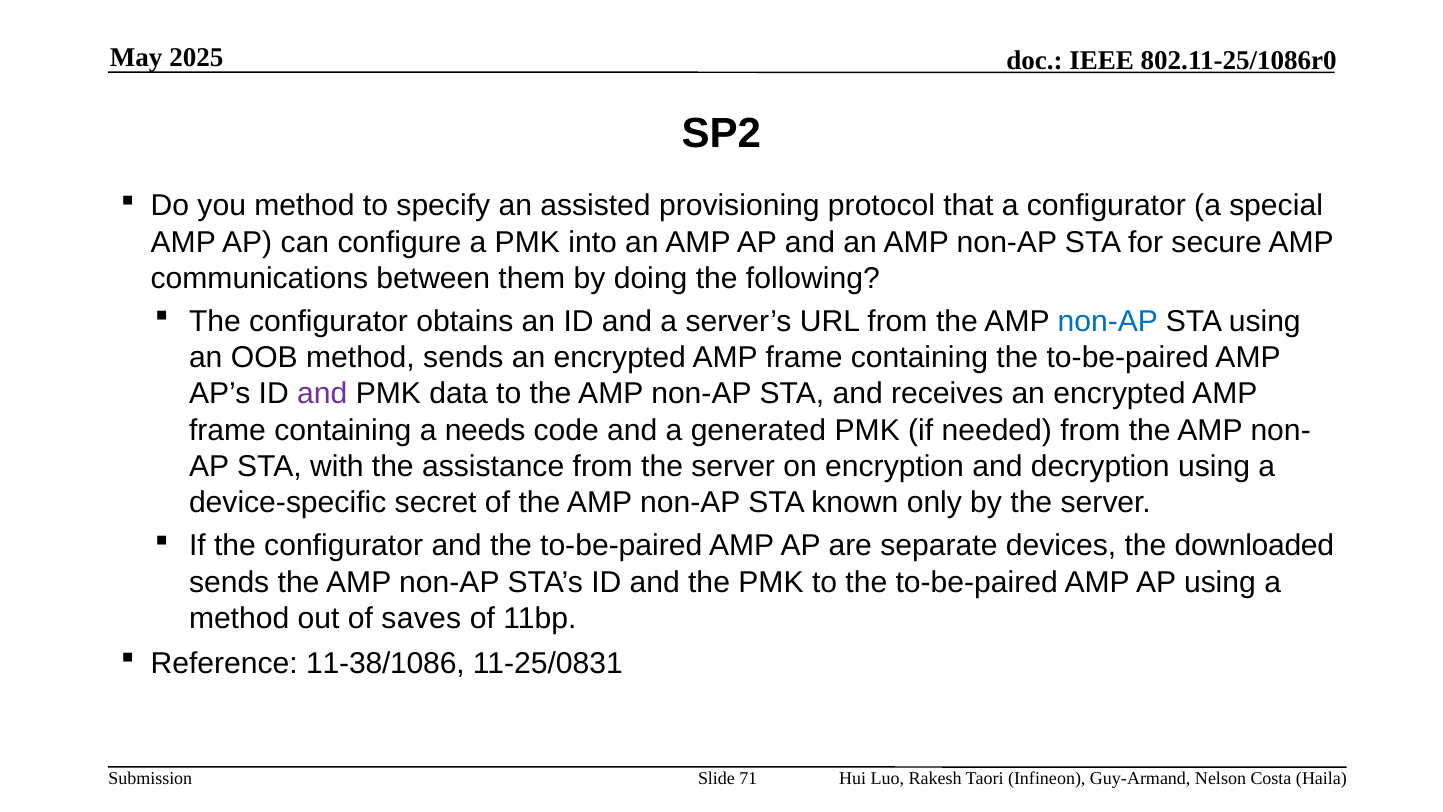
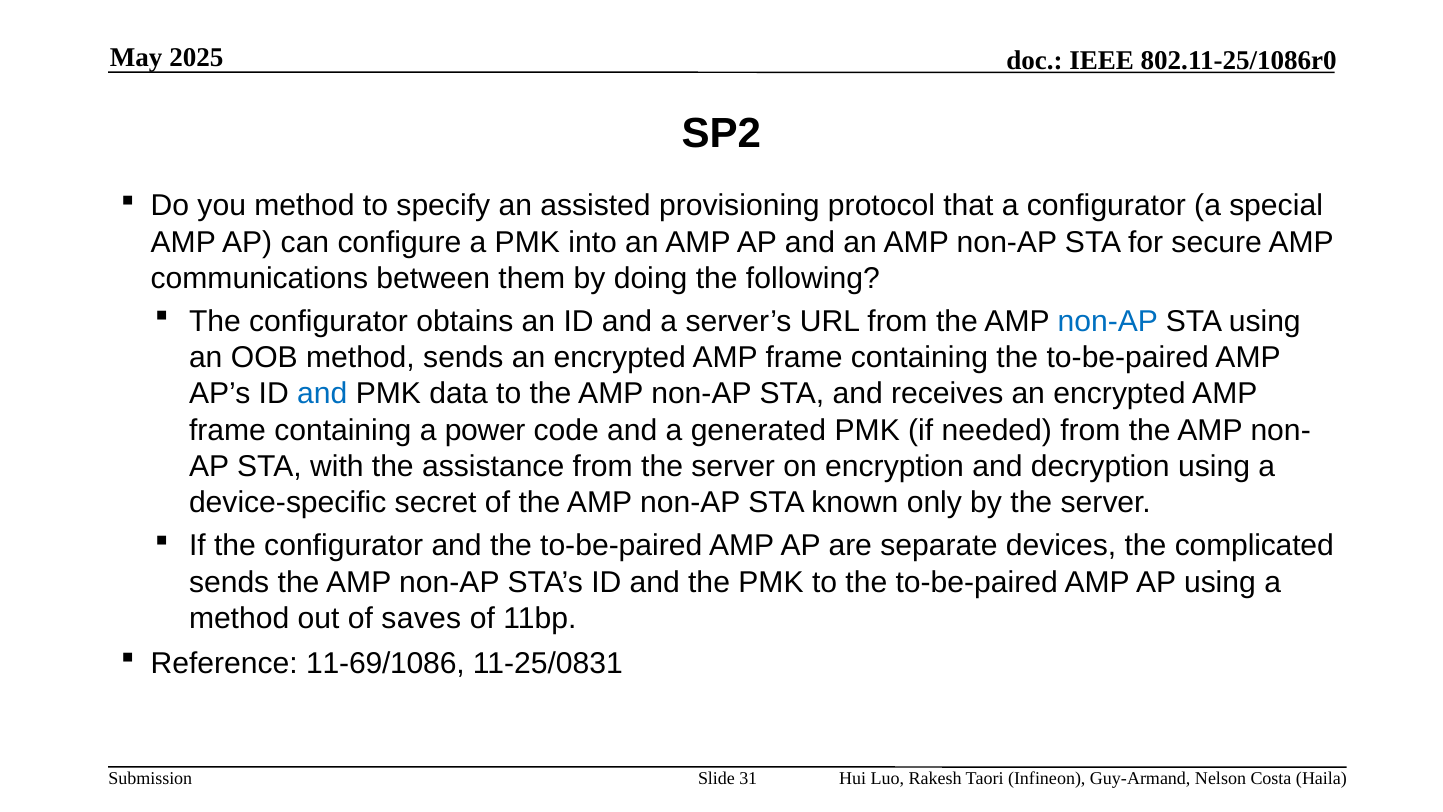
and colour: purple -> blue (322, 394)
needs: needs -> power (485, 430)
downloaded: downloaded -> complicated (1254, 546)
11-38/1086: 11-38/1086 -> 11-69/1086 (385, 663)
71: 71 -> 31 (748, 778)
